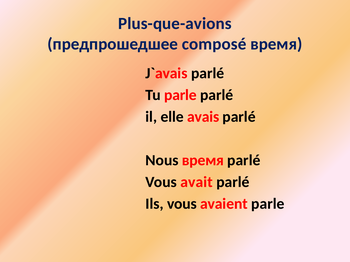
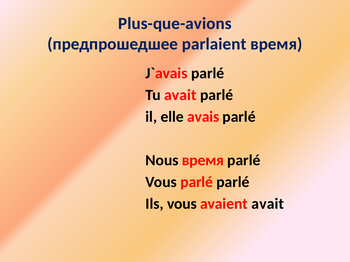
composé: composé -> parlaient (214, 44)
Tu parle: parle -> avait (180, 95)
Vous avait: avait -> parlé (197, 182)
avaient parle: parle -> avait (268, 204)
